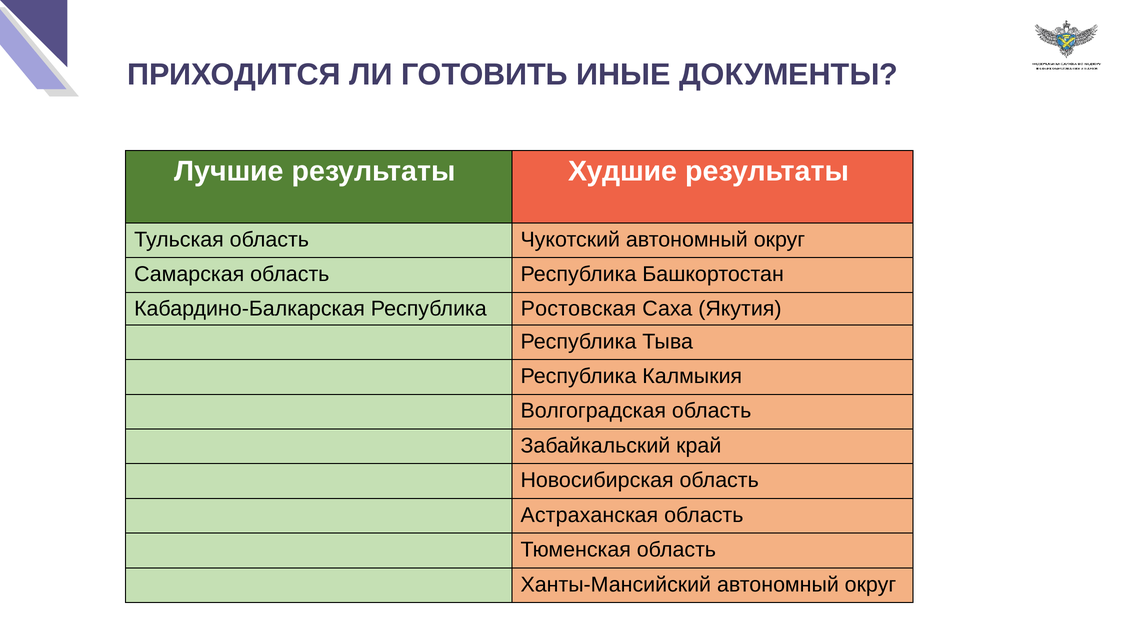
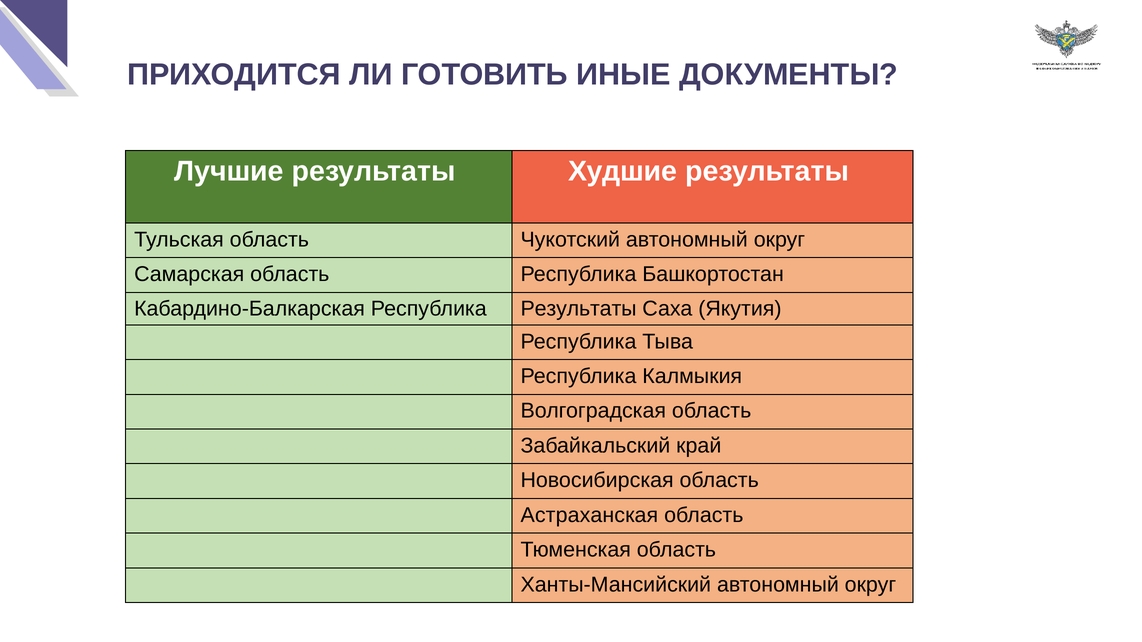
Республика Ростовская: Ростовская -> Результаты (579, 309)
